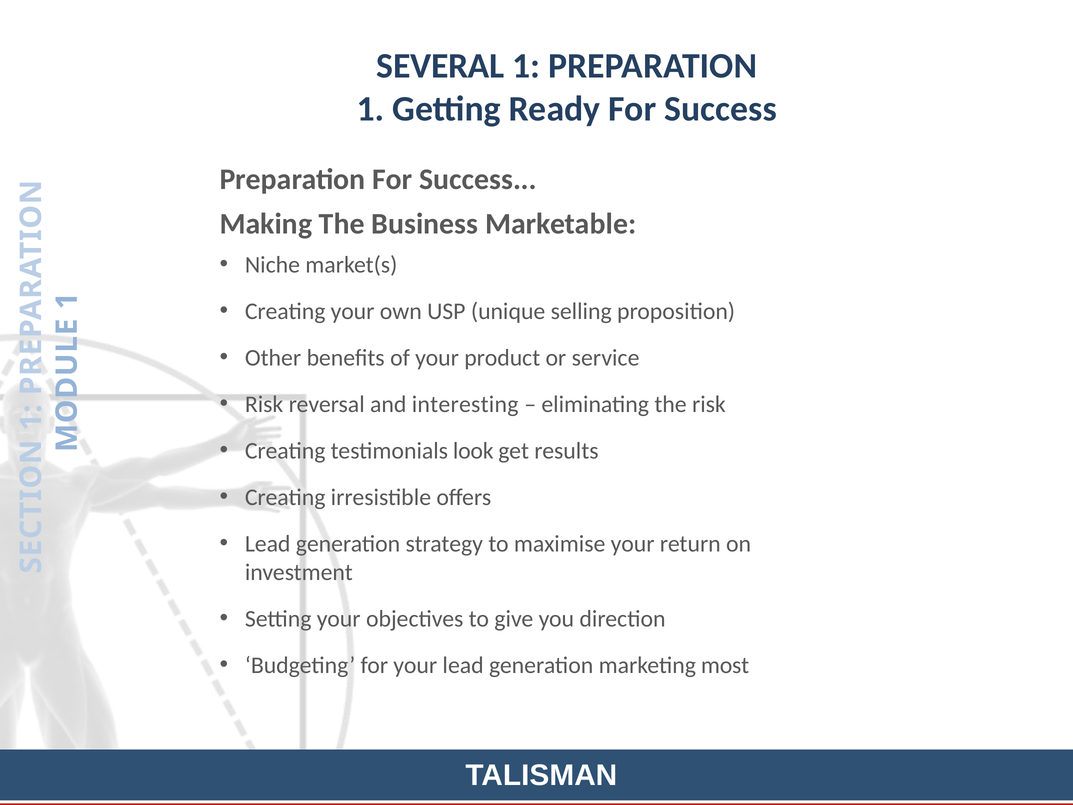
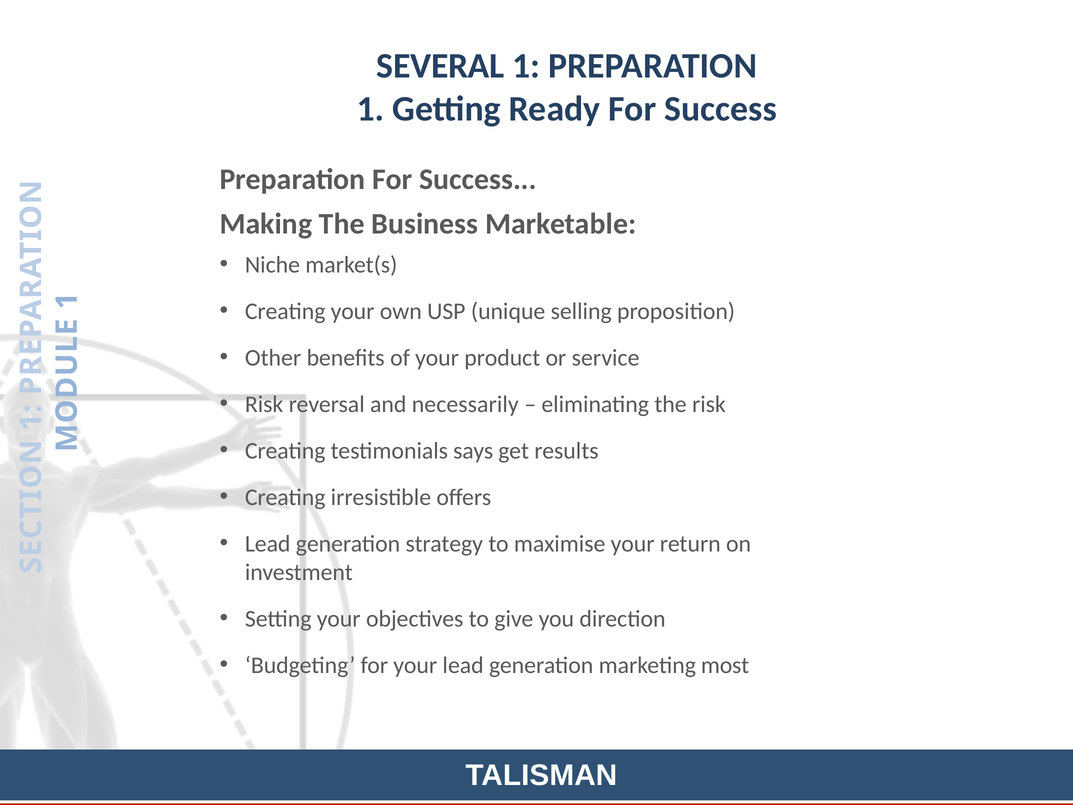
interesting: interesting -> necessarily (465, 404)
look: look -> says (473, 451)
